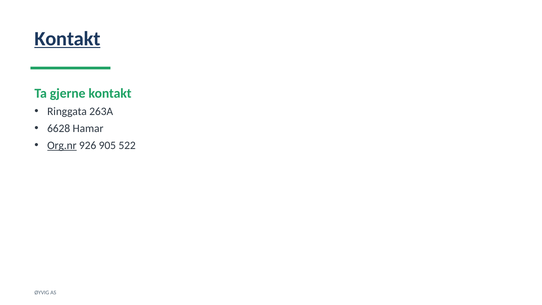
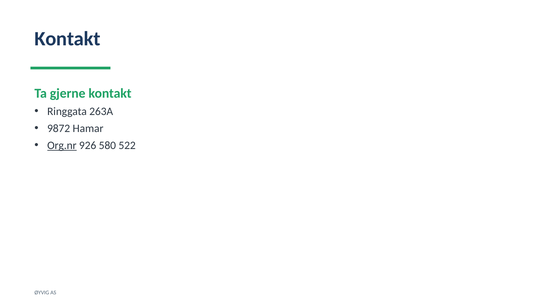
Kontakt underline: present -> none (68, 39)
6628: 6628 -> 9872 (59, 128)
905: 905 -> 580 (107, 145)
